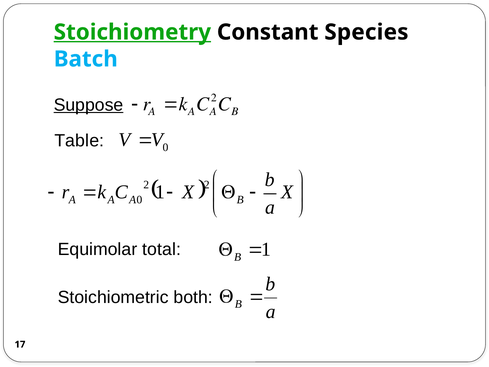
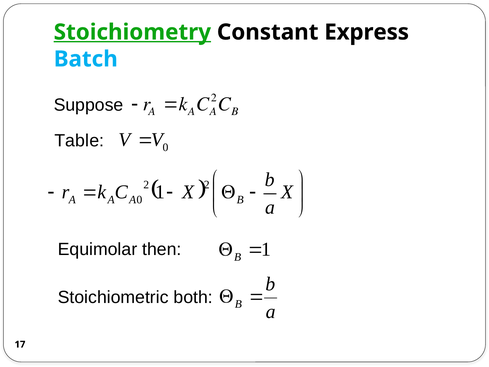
Species: Species -> Express (367, 32)
Suppose underline: present -> none (89, 105)
total: total -> then (162, 249)
